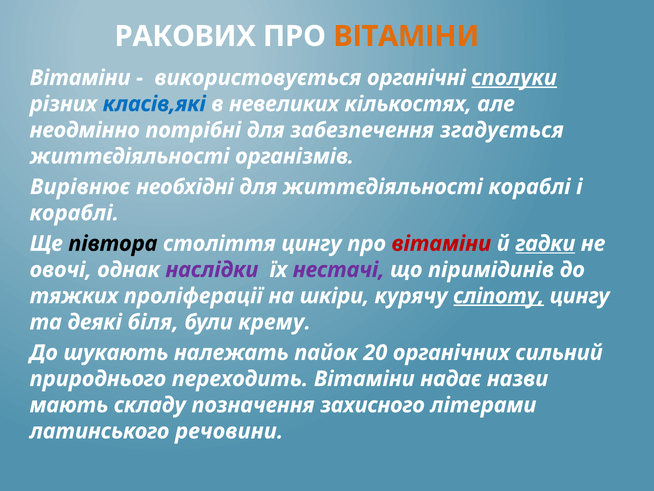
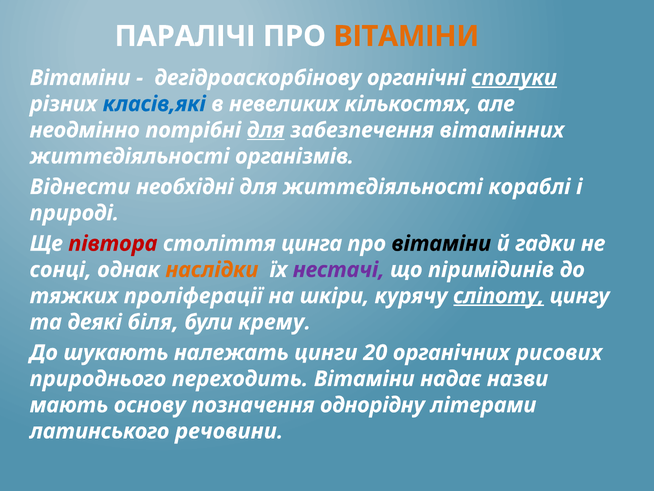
РАКОВИХ: РАКОВИХ -> ПАРАЛІЧІ (185, 36)
використовується: використовується -> дегідроаскорбінову (258, 78)
для underline: none -> present (266, 130)
згадується: згадується -> вітамінних (502, 130)
Вирівнює: Вирівнює -> Віднести (80, 187)
кораблі: кораблі -> природі (74, 213)
півтора colour: black -> red (113, 243)
століття цингу: цингу -> цинга (312, 243)
вітаміни colour: red -> black (441, 243)
гадки underline: present -> none (545, 243)
овочі: овочі -> сонці (61, 270)
наслідки colour: purple -> orange (212, 270)
пайок: пайок -> цинги (326, 352)
сильний: сильний -> рисових (559, 352)
складу: складу -> основу (150, 405)
захисного: захисного -> однорідну (373, 405)
